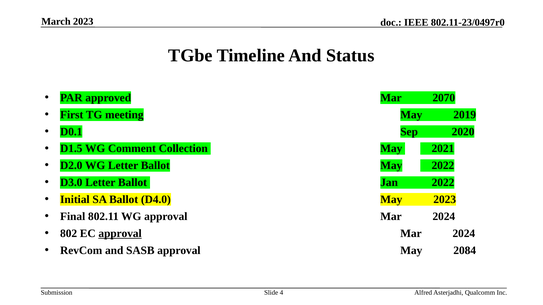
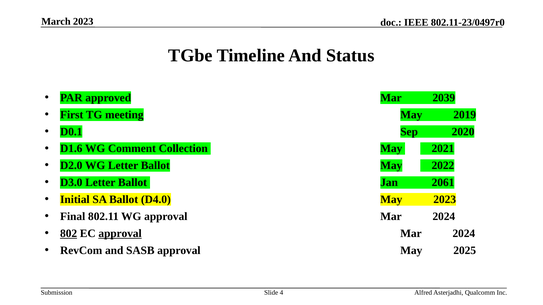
2070: 2070 -> 2039 (444, 98)
D1.5: D1.5 -> D1.6 (71, 149)
Jan 2022: 2022 -> 2061 (443, 183)
802 underline: none -> present (69, 234)
2084: 2084 -> 2025 (465, 251)
